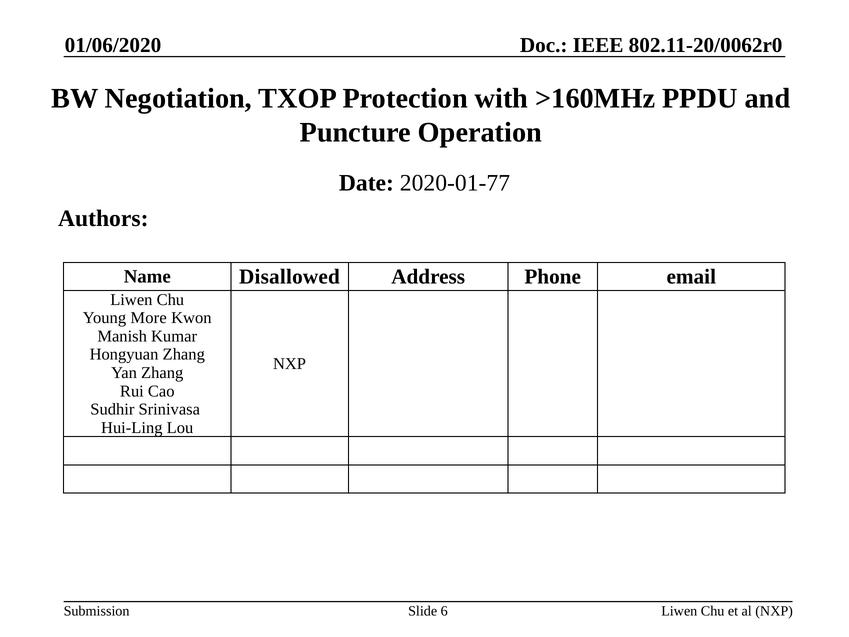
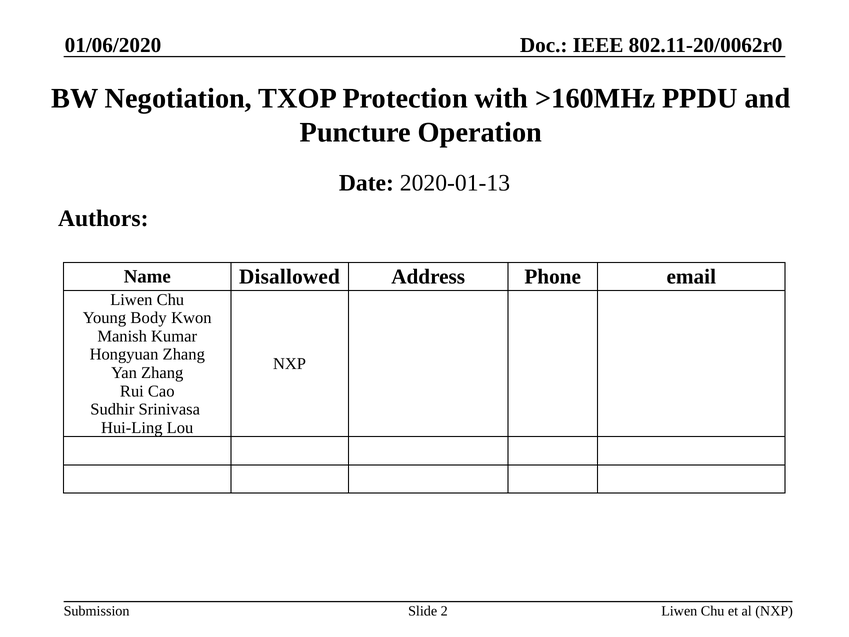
2020-01-77: 2020-01-77 -> 2020-01-13 (455, 183)
More: More -> Body (149, 318)
6: 6 -> 2 (444, 611)
